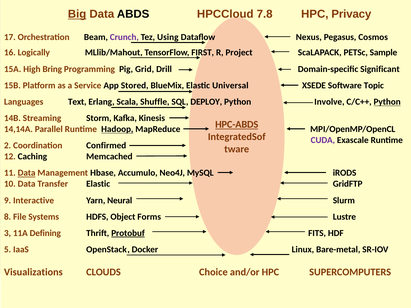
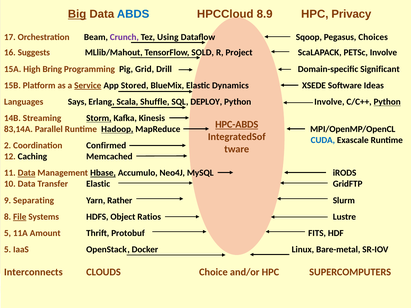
ABDS colour: black -> blue (133, 14)
7.8: 7.8 -> 8.9 (265, 14)
Nexus: Nexus -> Sqoop (309, 37)
Cosmos: Cosmos -> Choices (373, 37)
Logically: Logically -> Suggests (34, 53)
FIRST: FIRST -> SOLD (203, 53)
PETSc Sample: Sample -> Involve (383, 53)
Service underline: none -> present (88, 86)
Universal: Universal -> Dynamics (230, 86)
Topic: Topic -> Ideas (374, 86)
Text: Text -> Says (77, 102)
Storm underline: none -> present (99, 118)
14,14A: 14,14A -> 83,14A (18, 129)
CUDA colour: purple -> blue (323, 140)
Hbase underline: none -> present (103, 173)
Interactive: Interactive -> Separating (34, 200)
Neural: Neural -> Rather (120, 200)
File underline: none -> present (20, 217)
Forms: Forms -> Ratios (149, 217)
3: 3 -> 5 (8, 233)
Defining: Defining -> Amount (45, 233)
Protobuf underline: present -> none (128, 233)
Visualizations: Visualizations -> Interconnects (33, 272)
